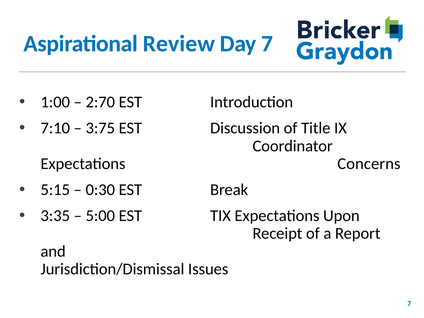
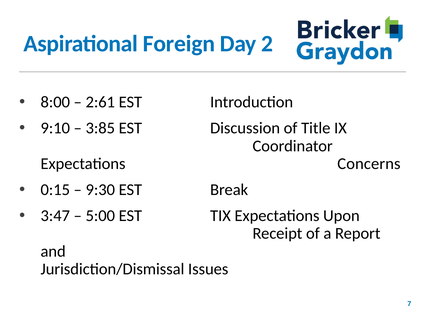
Review: Review -> Foreign (179, 44)
Day 7: 7 -> 2 (267, 44)
1:00: 1:00 -> 8:00 (55, 102)
2:70: 2:70 -> 2:61 (100, 102)
7:10: 7:10 -> 9:10 (55, 128)
3:75: 3:75 -> 3:85 (100, 128)
5:15: 5:15 -> 0:15 (55, 190)
0:30: 0:30 -> 9:30 (100, 190)
3:35: 3:35 -> 3:47 (55, 216)
